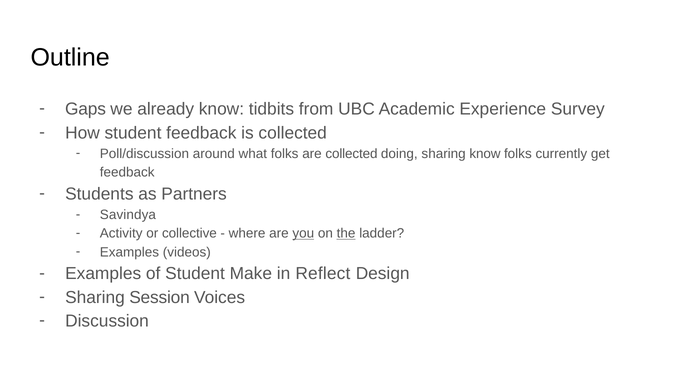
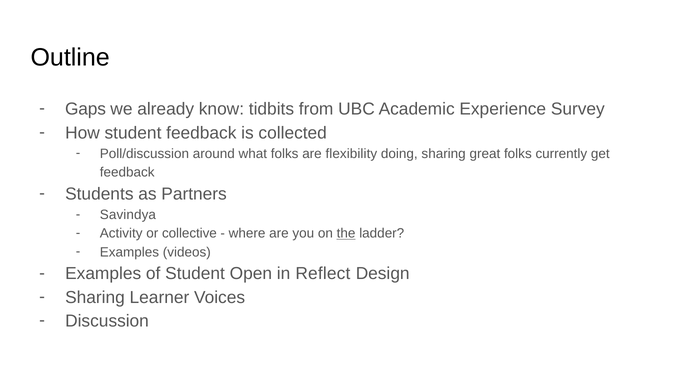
are collected: collected -> flexibility (351, 154)
sharing know: know -> great (485, 154)
you underline: present -> none (303, 233)
Make: Make -> Open (251, 274)
Session: Session -> Learner (159, 297)
